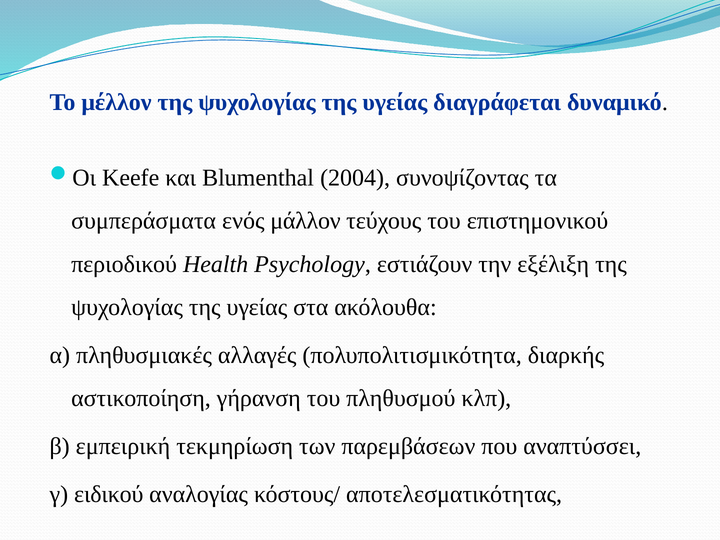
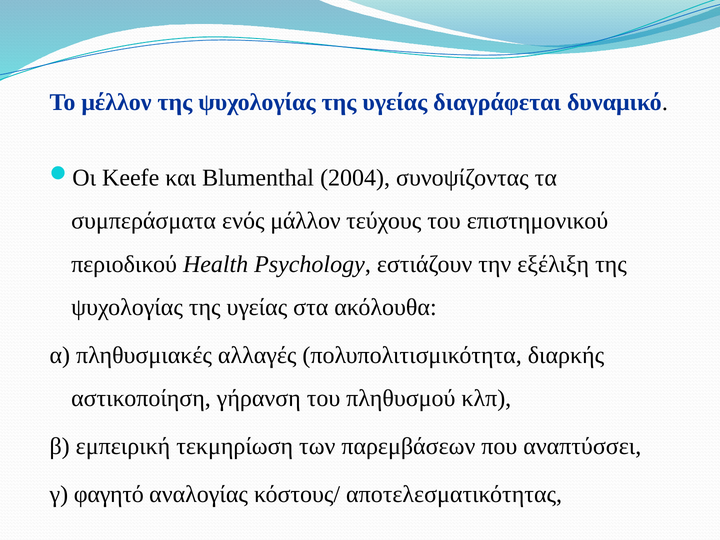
ειδικού: ειδικού -> φαγητό (109, 494)
